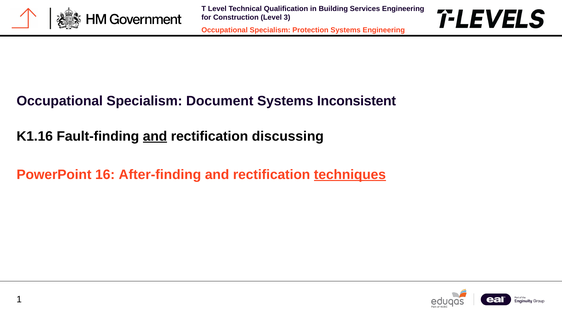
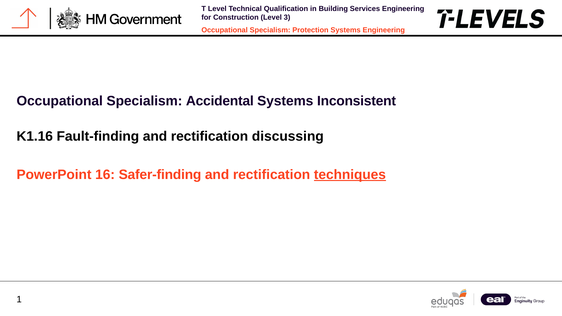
Document: Document -> Accidental (220, 101)
and underline: present -> none (155, 136)
After-finding: After-finding -> Safer-finding (160, 175)
